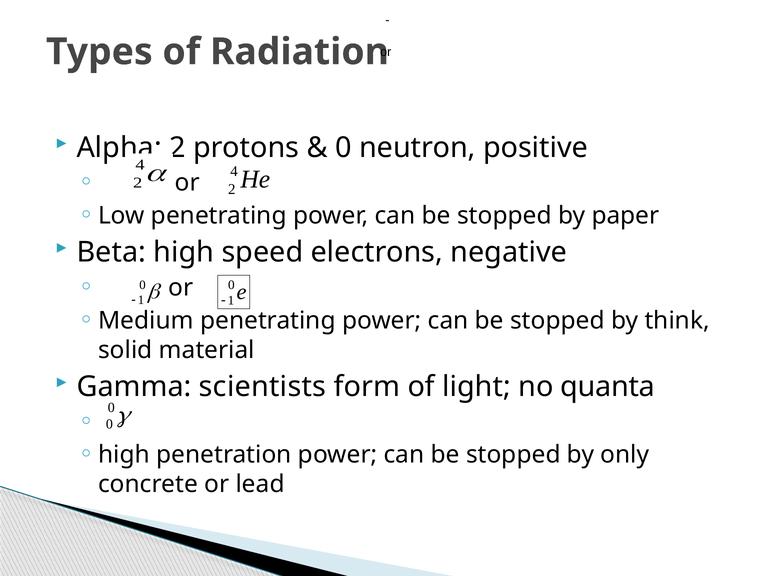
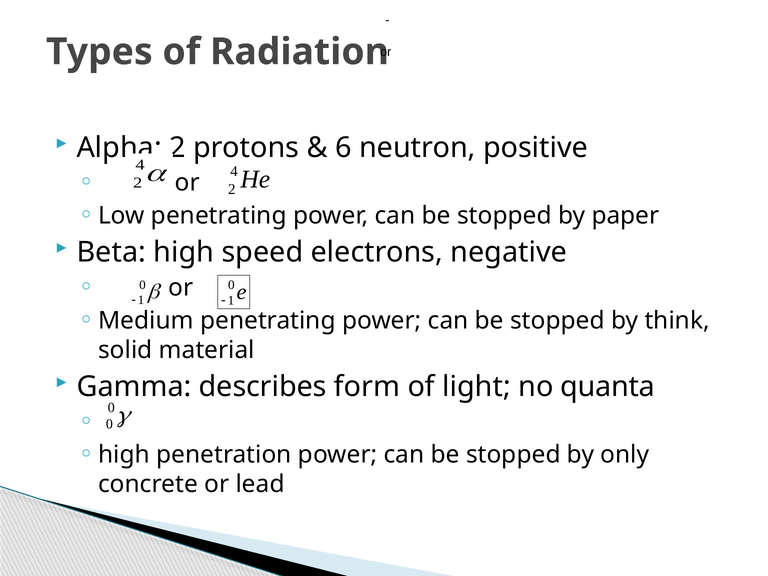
0: 0 -> 6 (343, 148)
scientists: scientists -> describes (263, 387)
